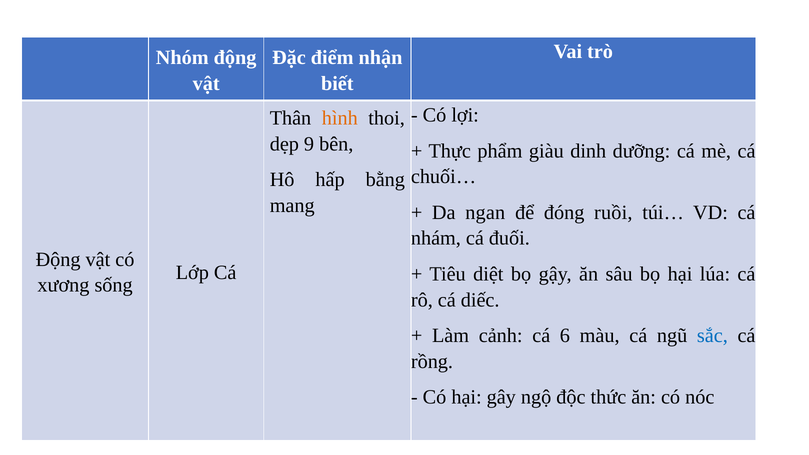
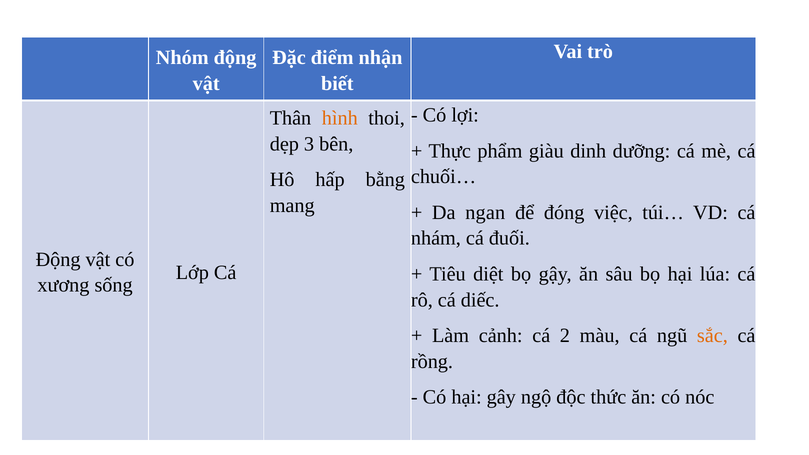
9: 9 -> 3 (309, 144)
ruồi: ruồi -> việc (613, 213)
6: 6 -> 2 (565, 336)
sắc colour: blue -> orange (712, 336)
